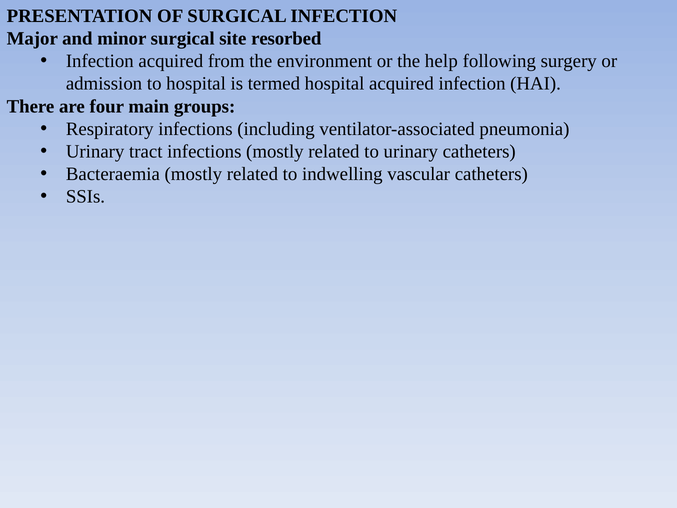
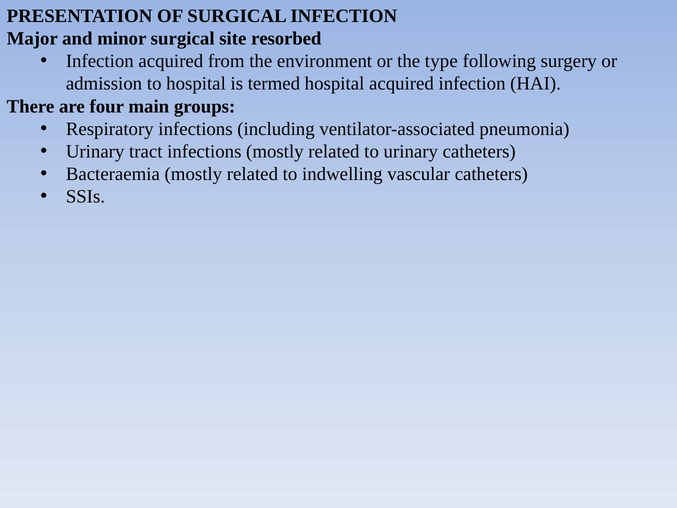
help: help -> type (441, 61)
